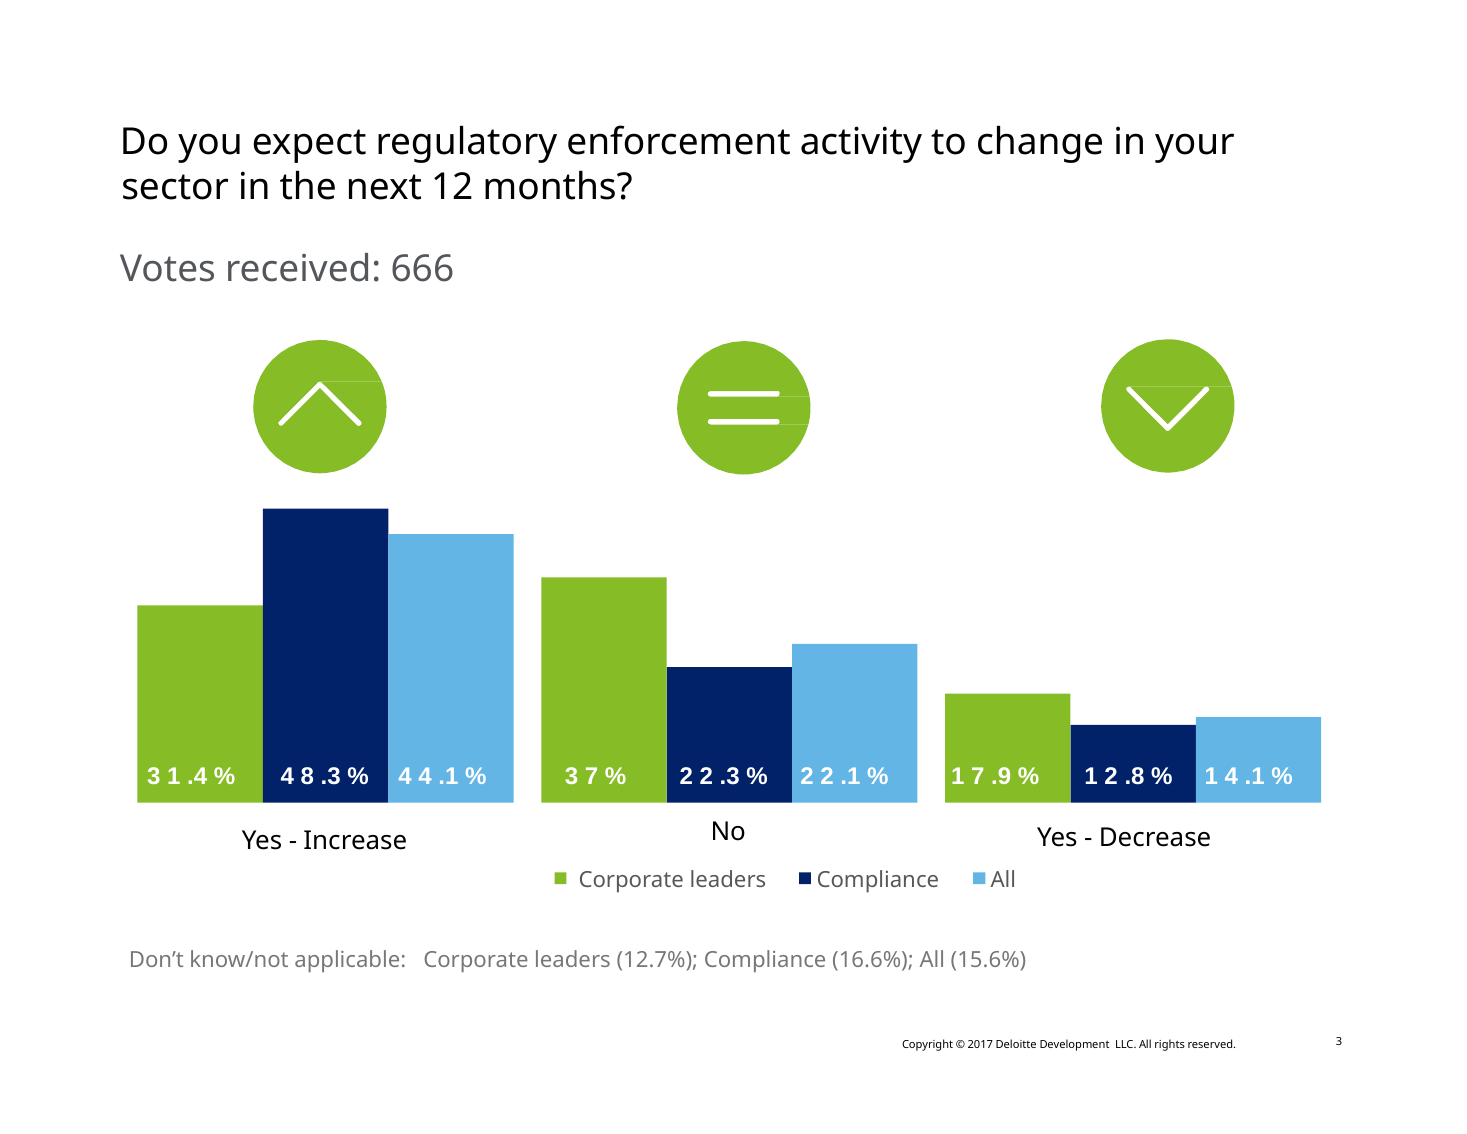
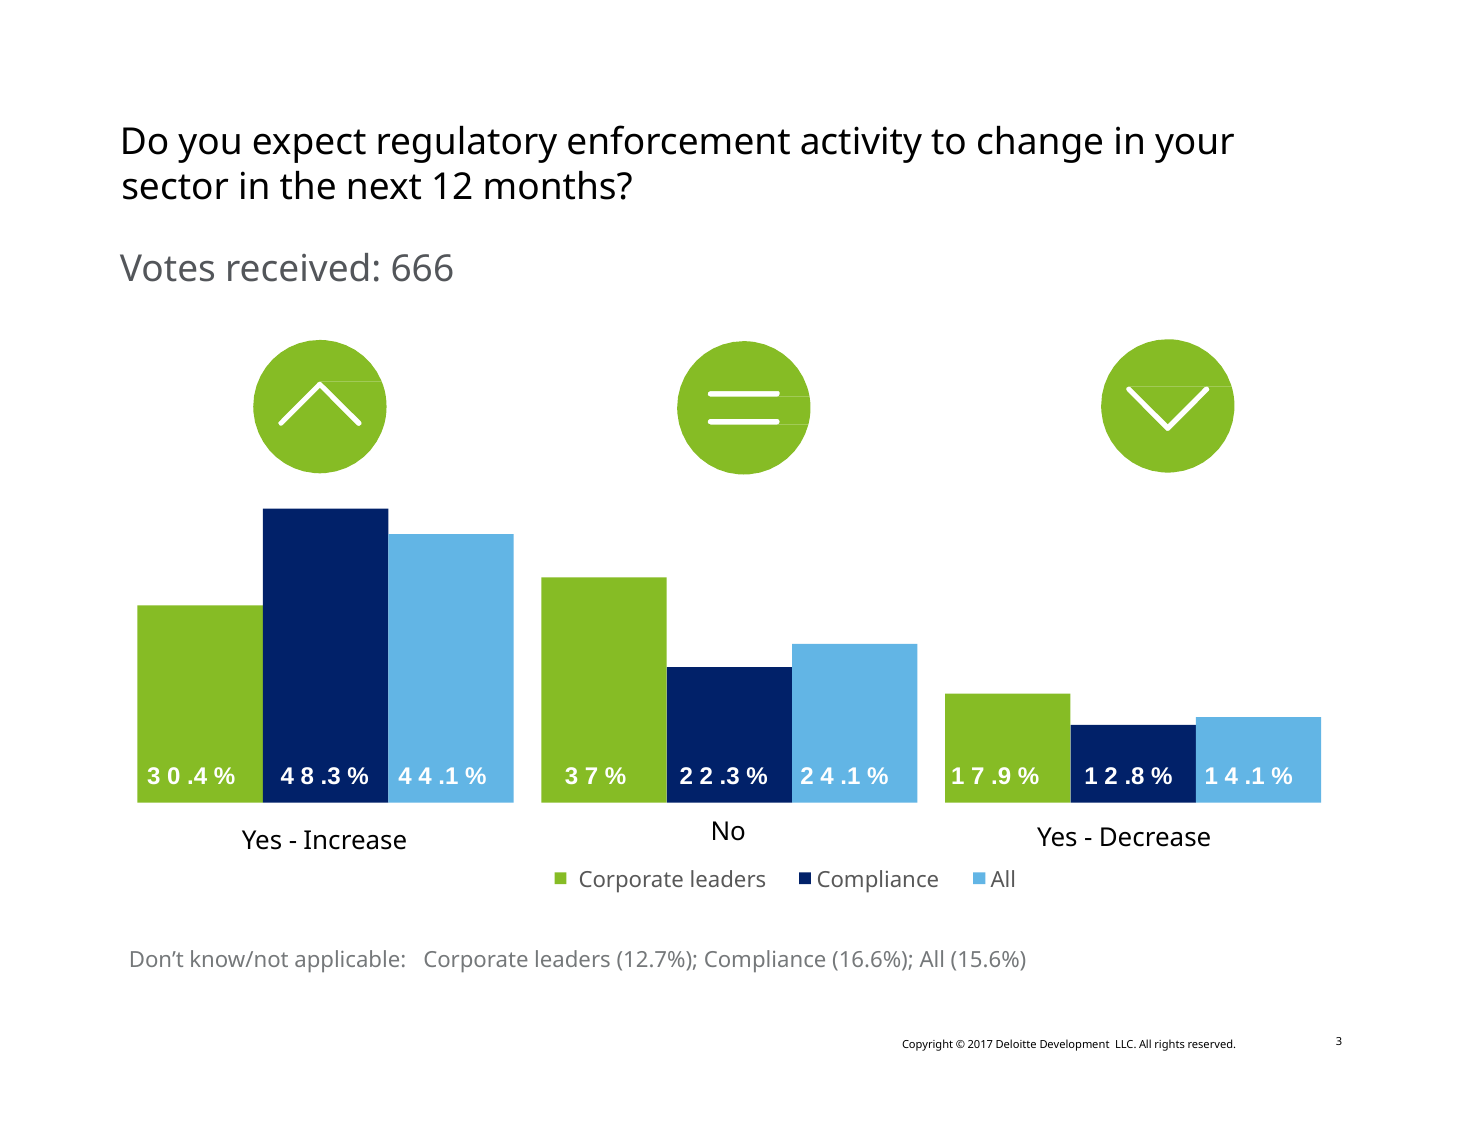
1: 1 -> 0 (174, 777)
2: 2 -> 4 (827, 777)
